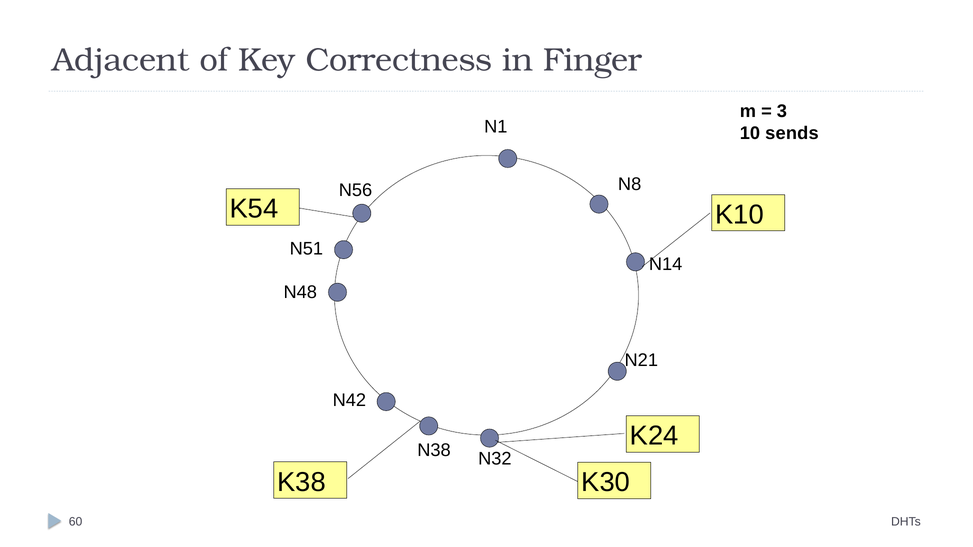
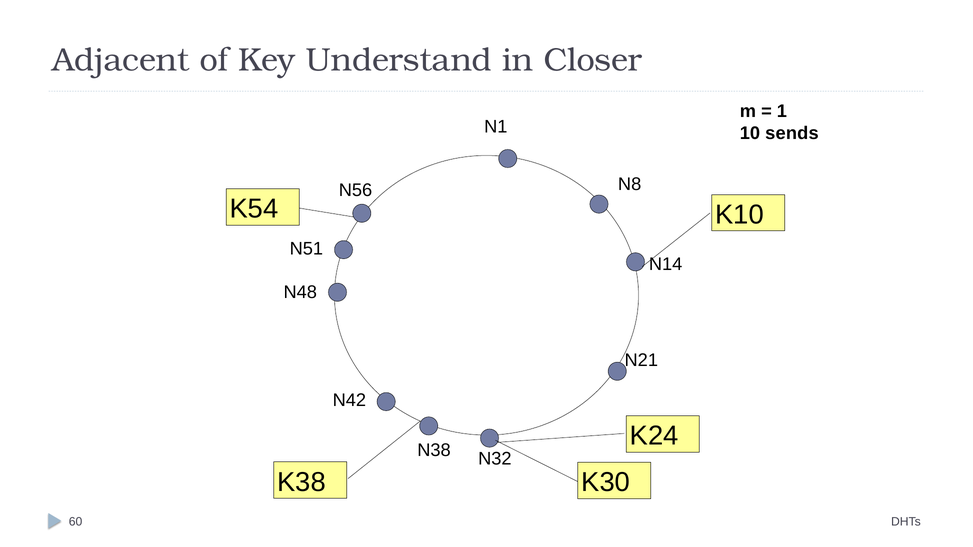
Correctness: Correctness -> Understand (399, 60)
Finger: Finger -> Closer (593, 60)
3: 3 -> 1 (782, 111)
